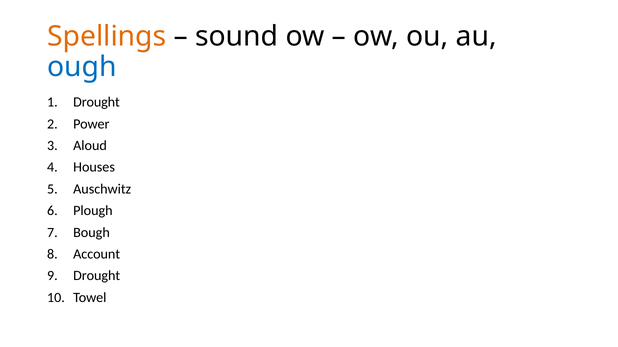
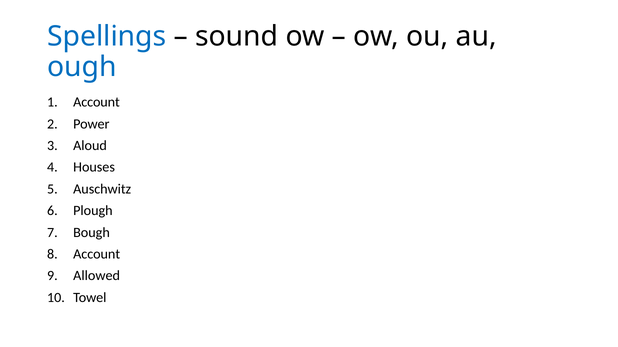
Spellings colour: orange -> blue (107, 37)
Drought: Drought -> Account (96, 102)
Drought: Drought -> Allowed (97, 276)
